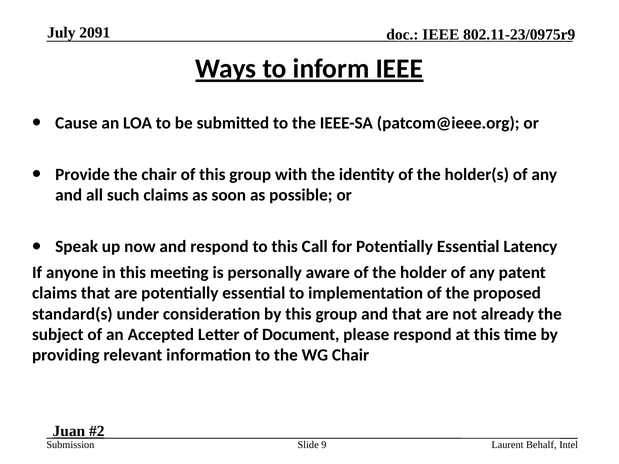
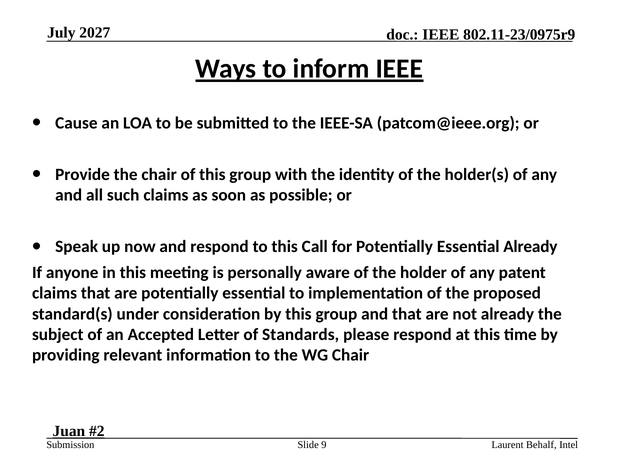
2091: 2091 -> 2027 (95, 33)
Essential Latency: Latency -> Already (530, 247)
Document: Document -> Standards (301, 335)
